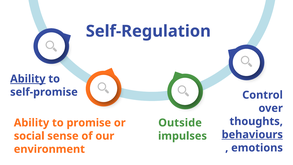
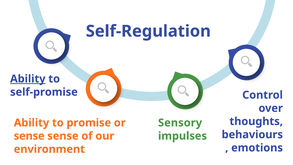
Outside: Outside -> Sensory (180, 123)
behaviours underline: present -> none (252, 134)
social: social -> sense (29, 136)
